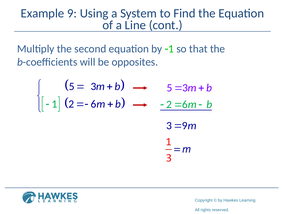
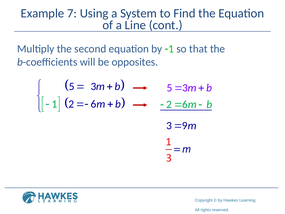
9: 9 -> 7 (72, 13)
